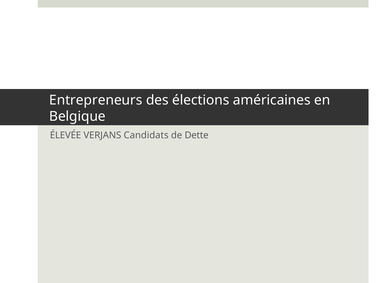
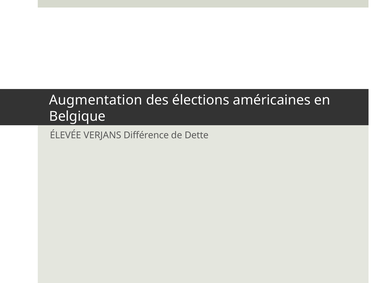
Entrepreneurs: Entrepreneurs -> Augmentation (96, 100)
Candidats: Candidats -> Différence (146, 136)
